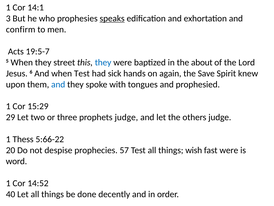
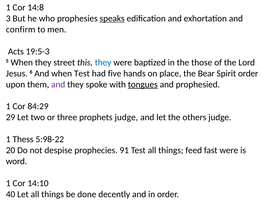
14:1: 14:1 -> 14:8 (36, 7)
19:5-7: 19:5-7 -> 19:5-3 (38, 51)
about: about -> those (202, 62)
sick: sick -> five (115, 73)
again: again -> place (170, 73)
Save: Save -> Bear (206, 73)
Spirit knew: knew -> order (248, 73)
and colour: blue -> purple (58, 84)
tongues underline: none -> present (143, 84)
15:29: 15:29 -> 84:29 (38, 106)
5:66-22: 5:66-22 -> 5:98-22 (50, 139)
57: 57 -> 91 (124, 150)
wish: wish -> feed (194, 150)
14:52: 14:52 -> 14:10 (38, 183)
